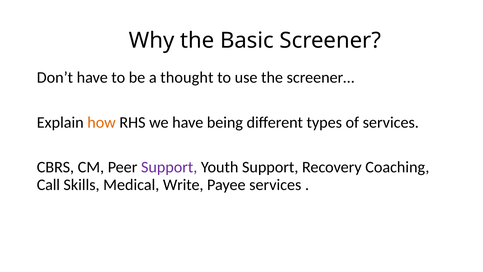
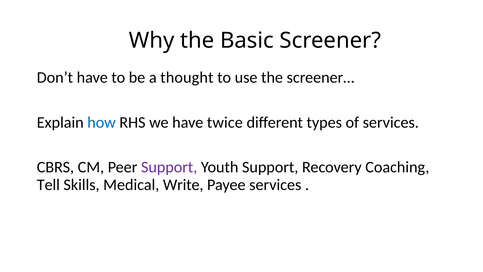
how colour: orange -> blue (102, 122)
being: being -> twice (225, 122)
Call: Call -> Tell (48, 185)
